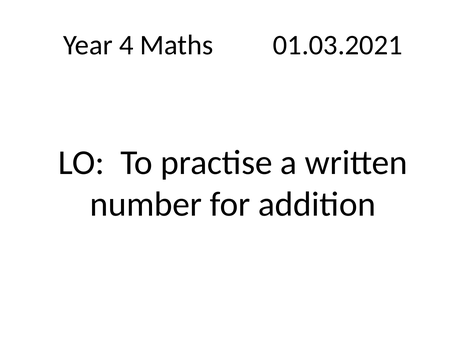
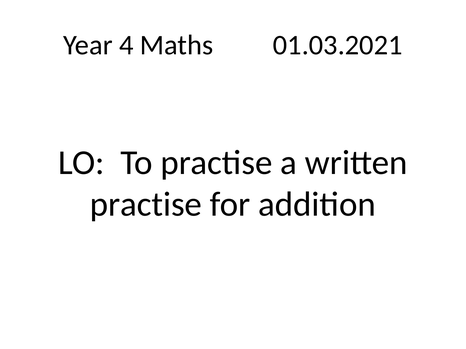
number: number -> practise (146, 205)
